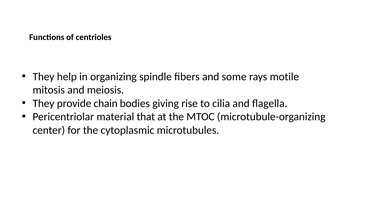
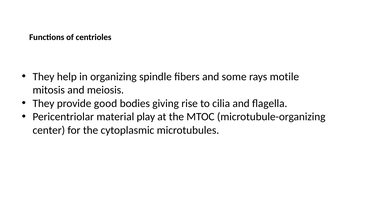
chain: chain -> good (106, 104)
that: that -> play (146, 117)
